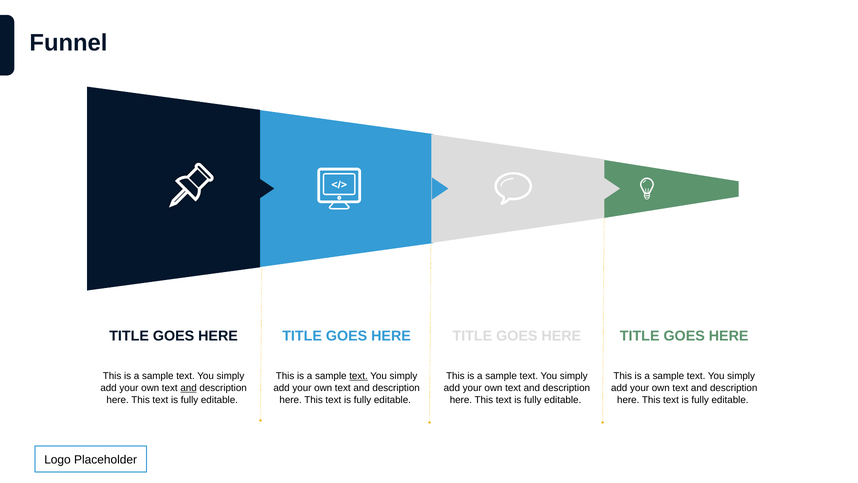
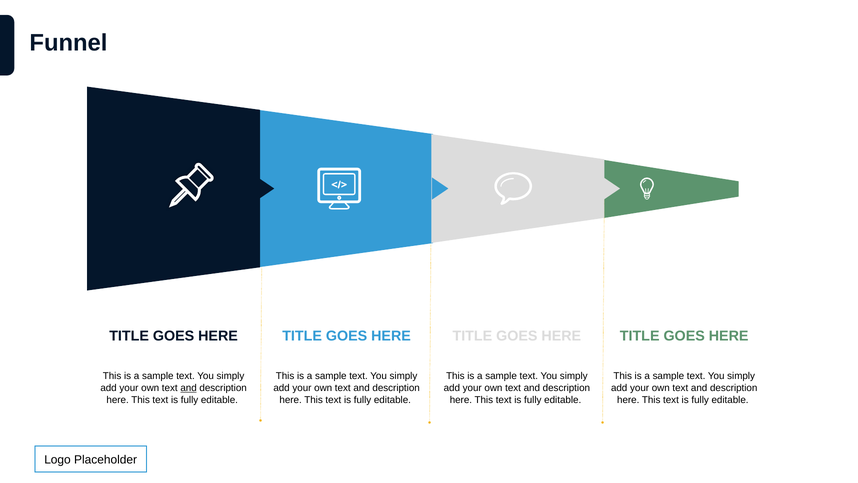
text underline: present -> none (359, 376)
